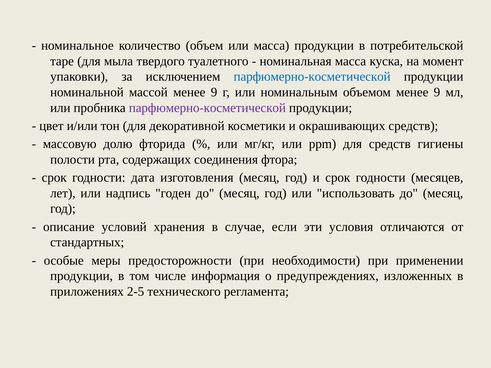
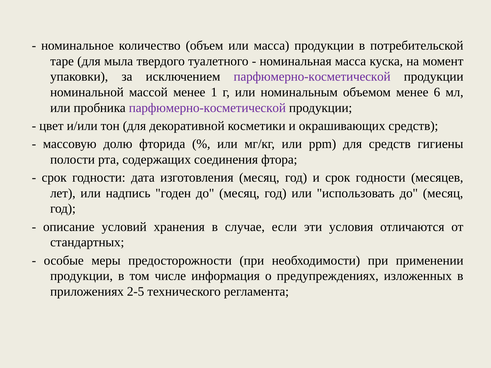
парфюмерно-косметической colour: blue -> purple (312, 77)
массой менее 9: 9 -> 1 (214, 92)
объемом менее 9: 9 -> 6 (437, 92)
